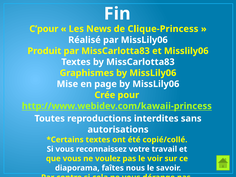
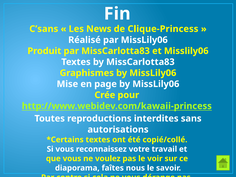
C’pour: C’pour -> C’sans (44, 29)
